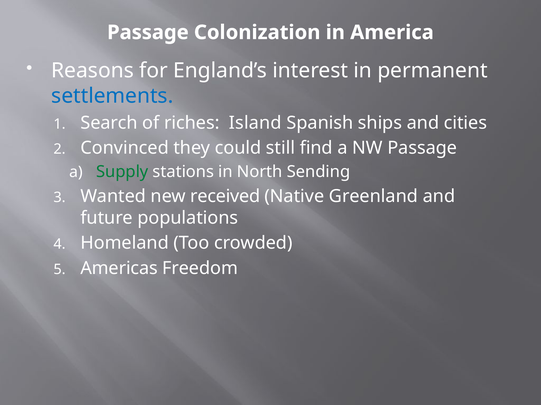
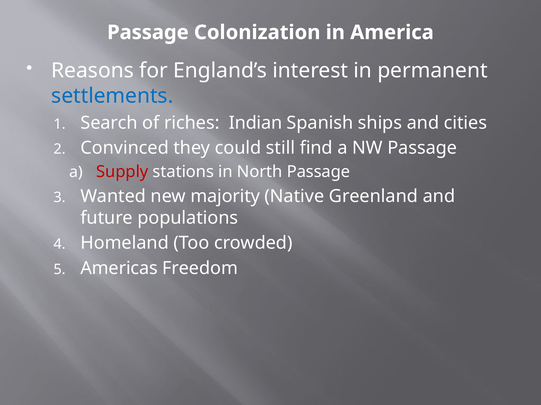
Island: Island -> Indian (255, 123)
Supply colour: green -> red (122, 172)
North Sending: Sending -> Passage (319, 172)
received: received -> majority (225, 197)
